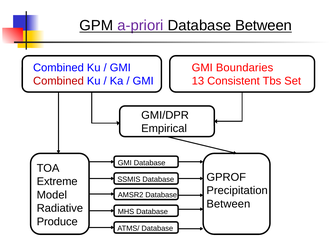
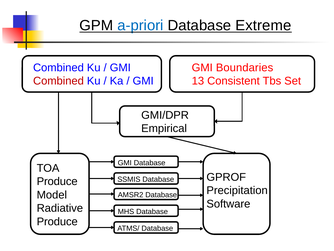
a-priori colour: purple -> blue (140, 26)
Database Between: Between -> Extreme (263, 26)
Extreme: Extreme -> Produce (57, 181)
Between: Between -> Software (228, 203)
